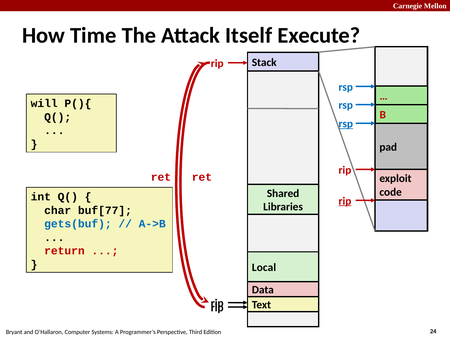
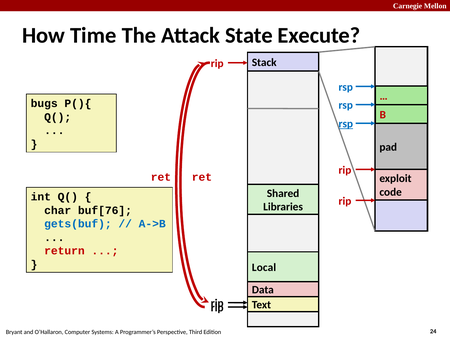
Itself: Itself -> State (249, 35)
will: will -> bugs (44, 104)
rip underline: present -> none (345, 201)
buf[77: buf[77 -> buf[76 (105, 211)
